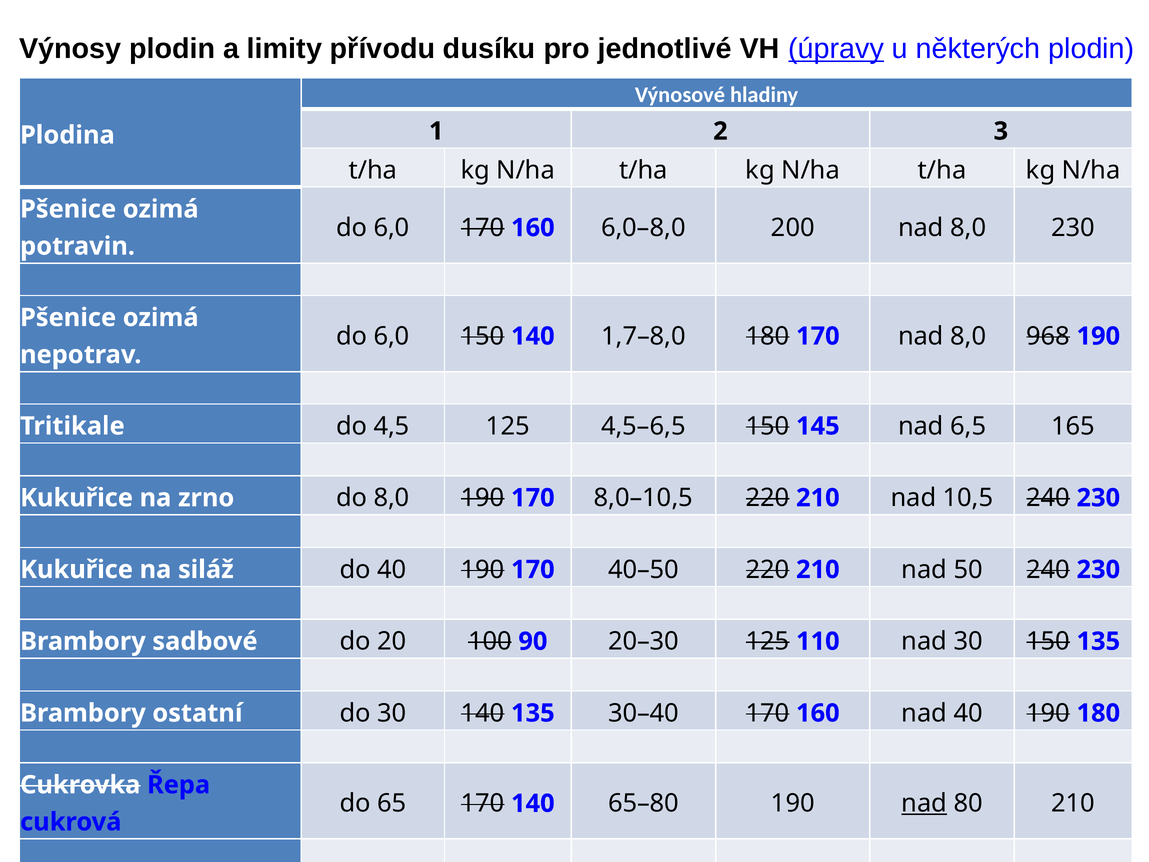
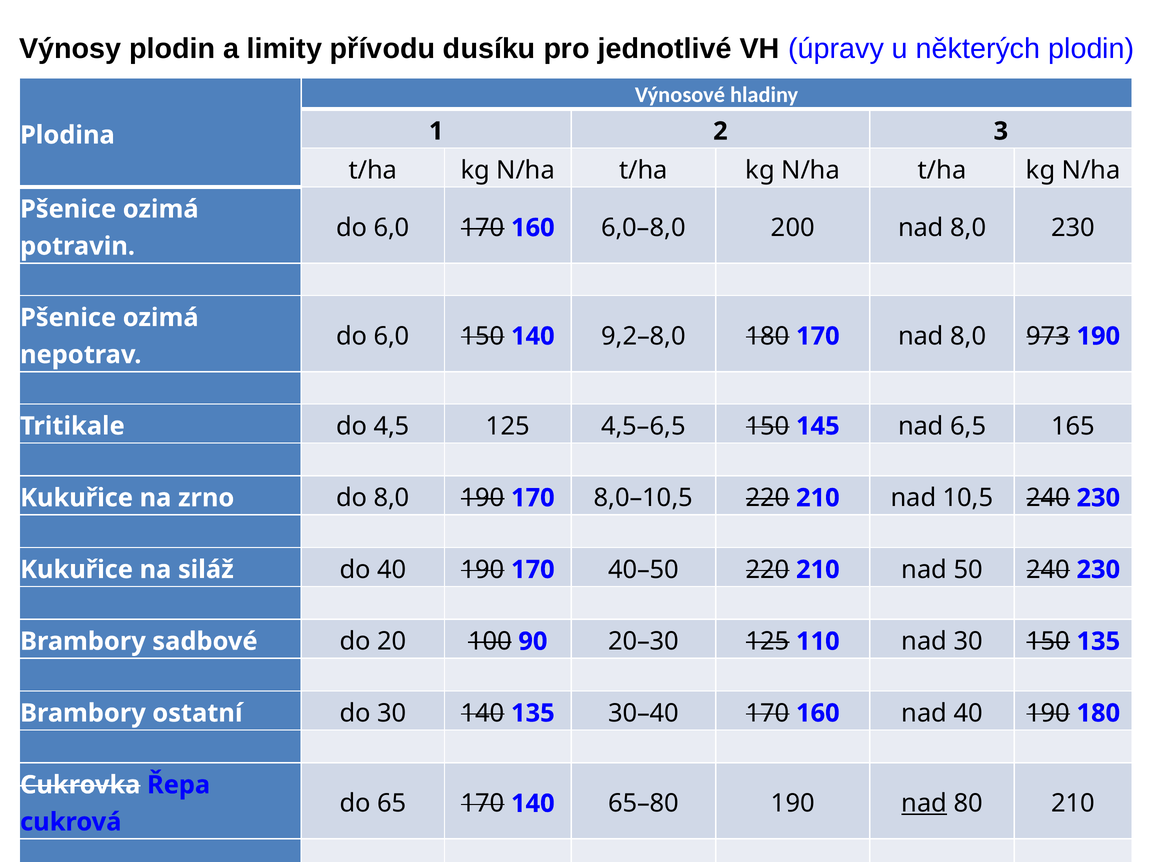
úpravy underline: present -> none (836, 49)
1,7–8,0: 1,7–8,0 -> 9,2–8,0 (643, 336)
968: 968 -> 973 (1048, 336)
